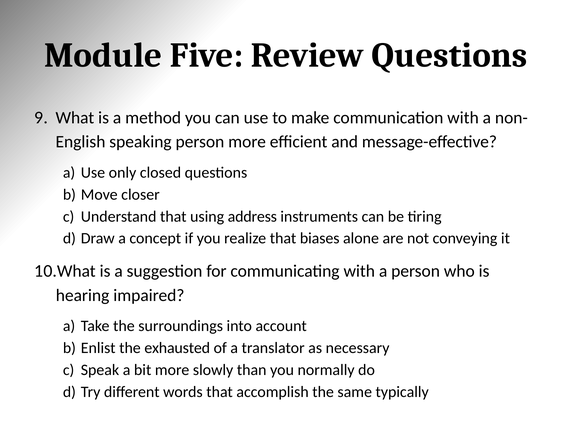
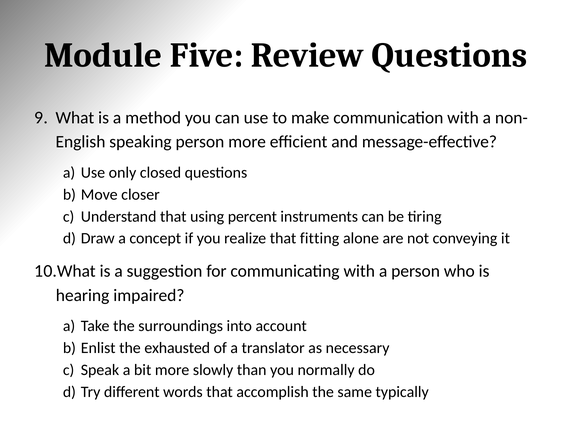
address: address -> percent (252, 216)
biases: biases -> fitting (320, 238)
